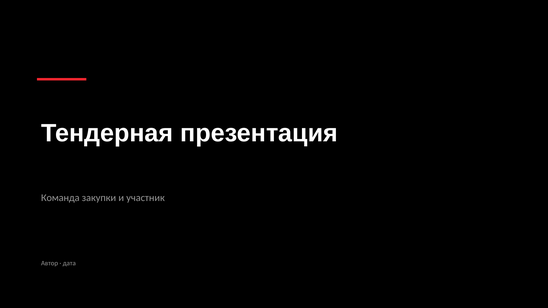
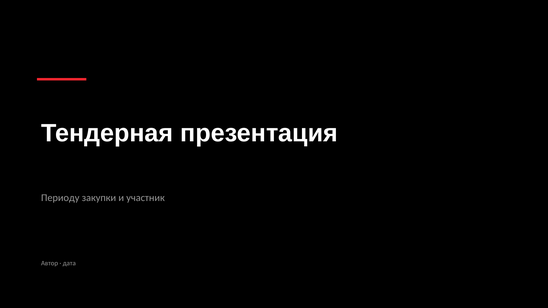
Команда: Команда -> Периоду (60, 198)
